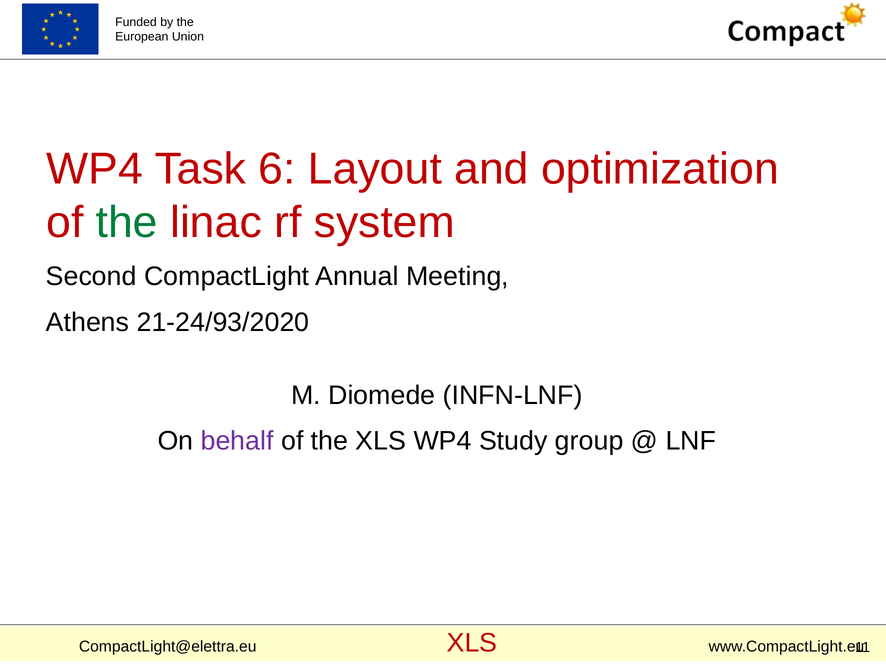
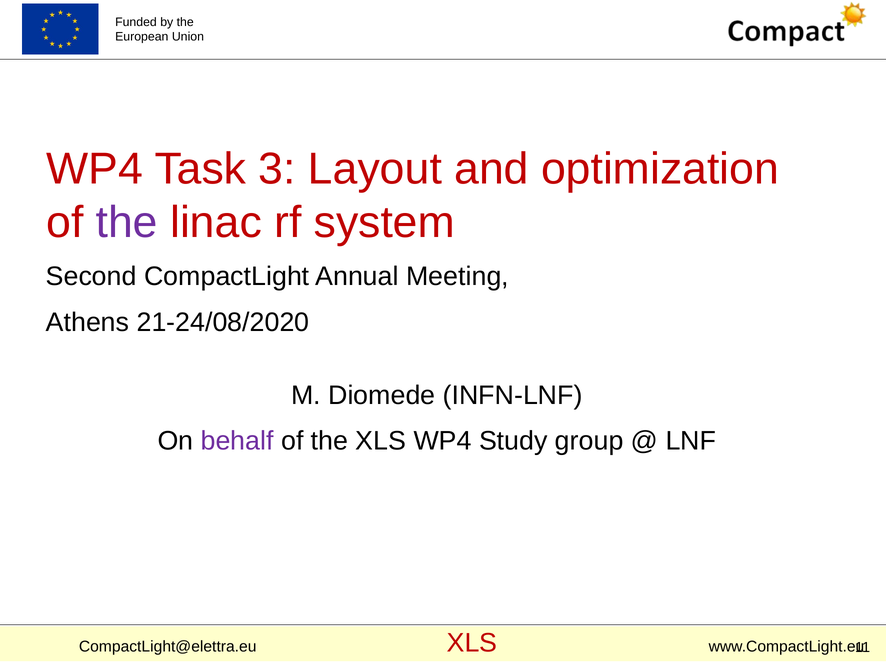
6: 6 -> 3 (277, 169)
the colour: green -> purple (127, 223)
21-24/93/2020: 21-24/93/2020 -> 21-24/08/2020 (223, 322)
